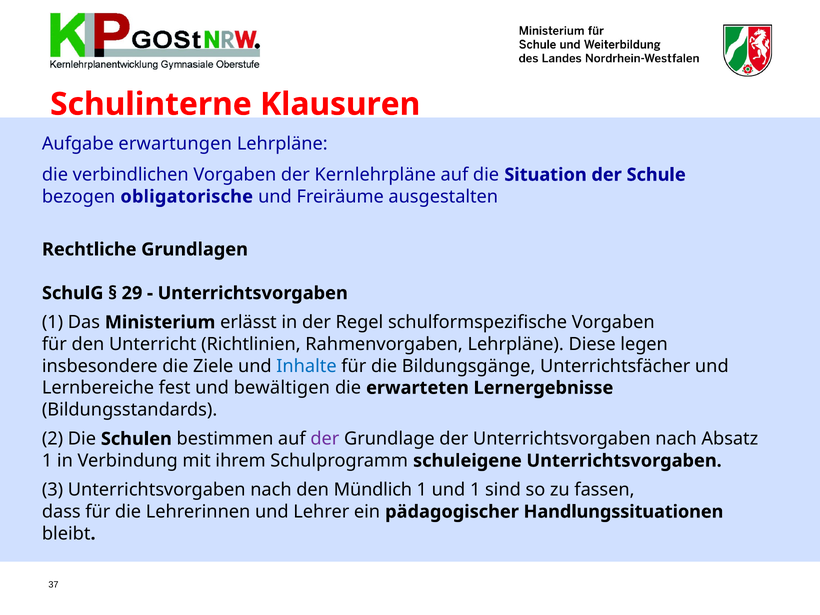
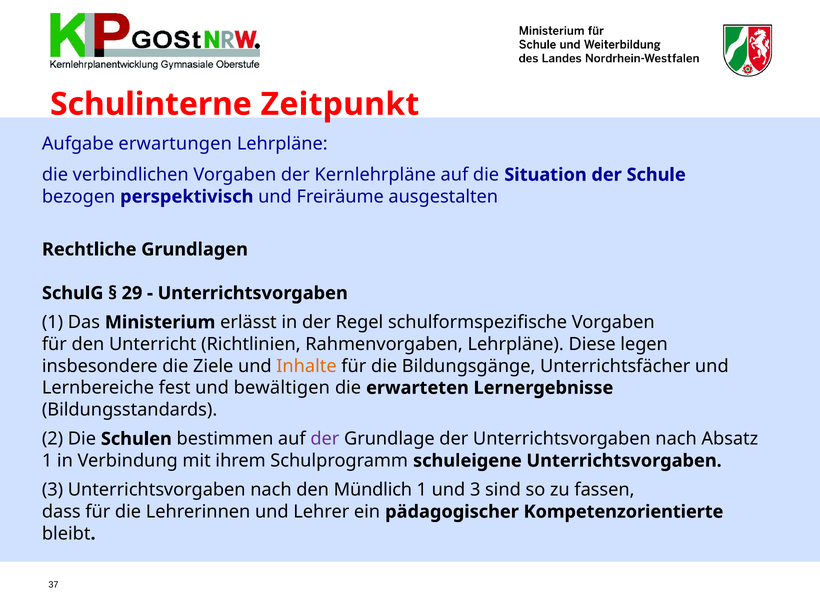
Klausuren: Klausuren -> Zeitpunkt (340, 104)
obligatorische: obligatorische -> perspektivisch (187, 197)
Inhalte colour: blue -> orange (307, 366)
und 1: 1 -> 3 (475, 490)
Handlungssituationen: Handlungssituationen -> Kompetenzorientierte (623, 512)
